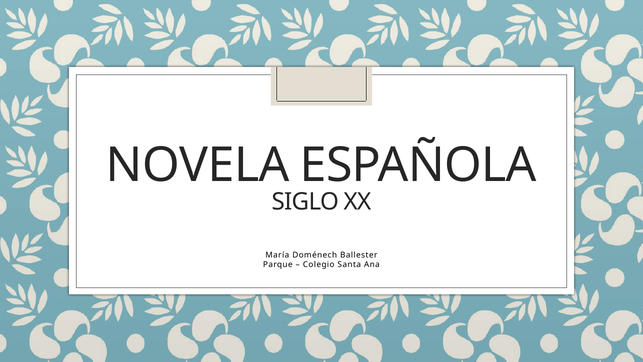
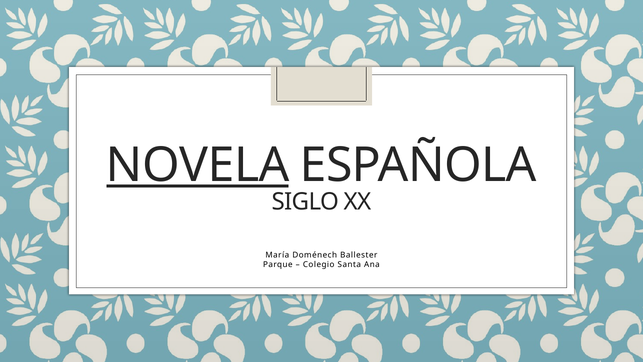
NOVELA underline: none -> present (198, 165)
